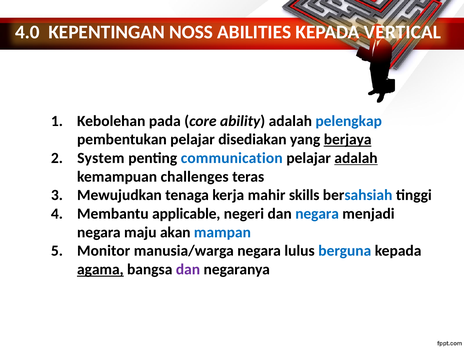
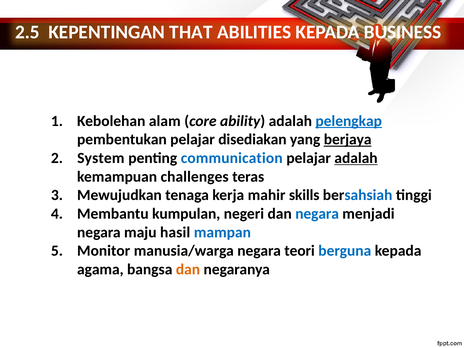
4.0: 4.0 -> 2.5 (27, 32)
NOSS: NOSS -> THAT (191, 32)
VERTICAL: VERTICAL -> BUSINESS (403, 32)
pada: pada -> alam (165, 121)
pelengkap underline: none -> present (349, 121)
applicable: applicable -> kumpulan (186, 214)
akan: akan -> hasil (175, 232)
lulus: lulus -> teori (300, 251)
agama underline: present -> none (100, 269)
dan colour: purple -> orange (188, 269)
